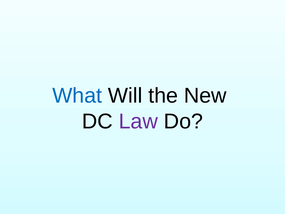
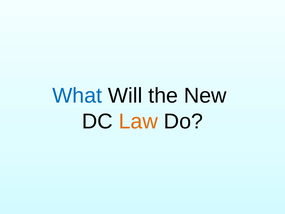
Law colour: purple -> orange (138, 121)
